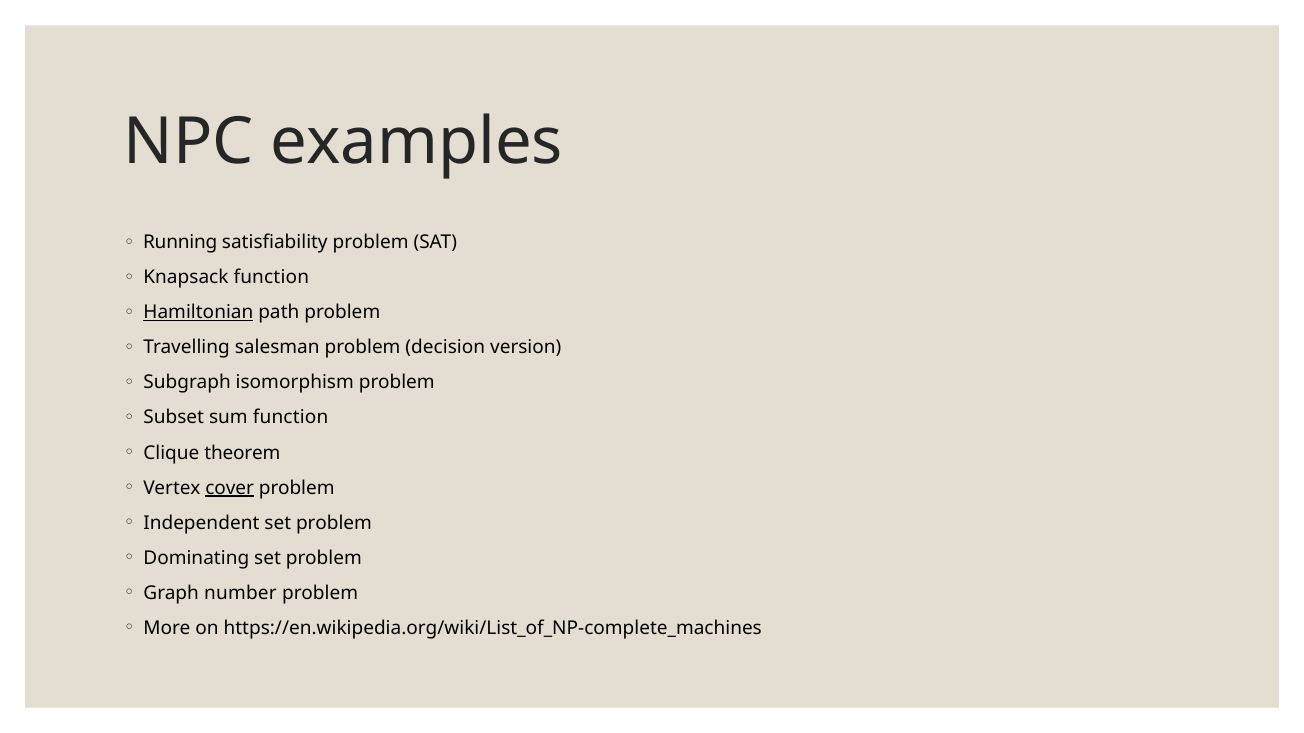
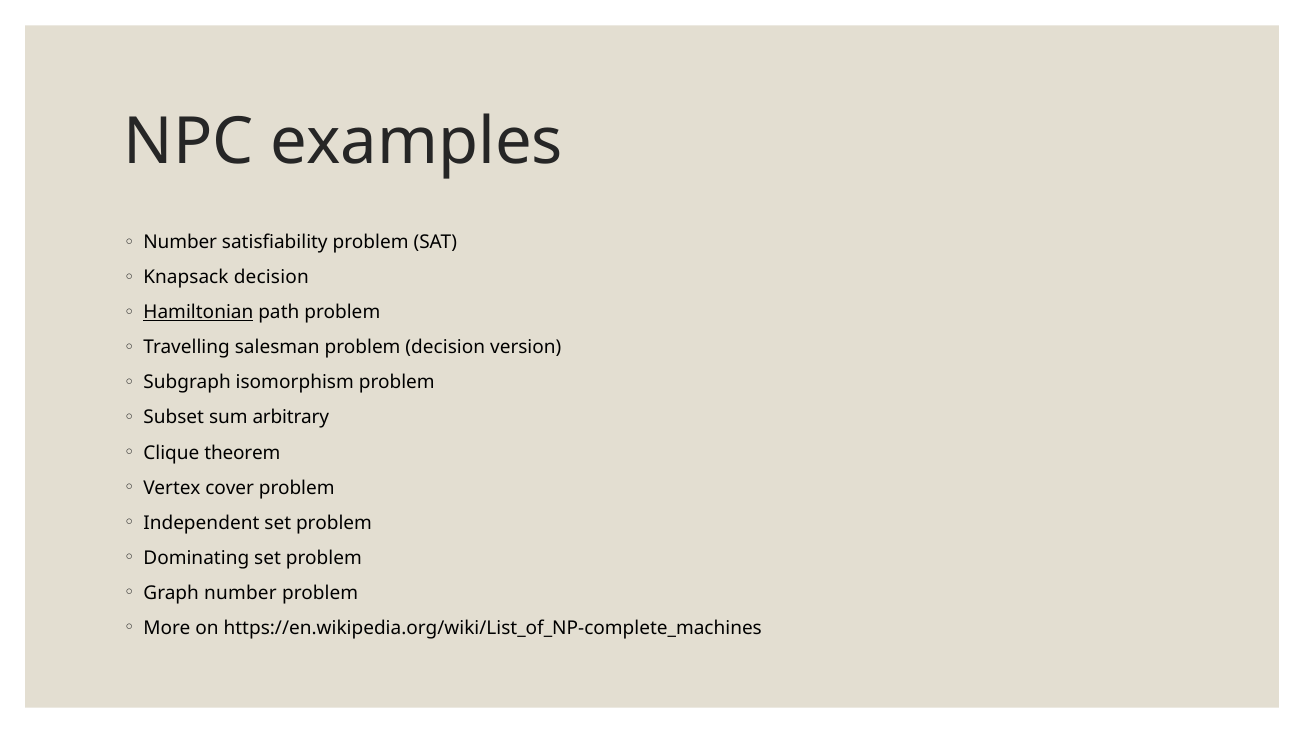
Running: Running -> Number (180, 243)
Knapsack function: function -> decision (271, 278)
sum function: function -> arbitrary (291, 418)
cover underline: present -> none (230, 488)
